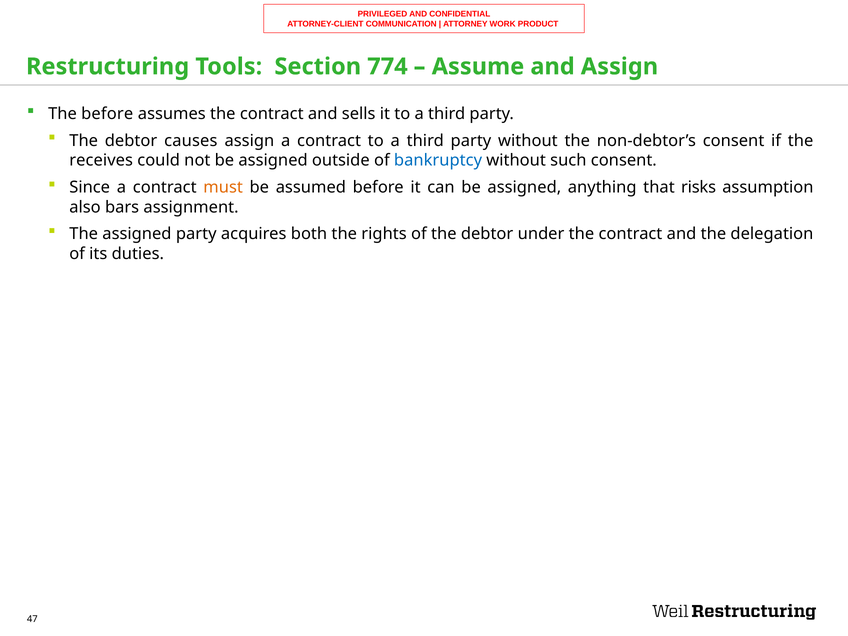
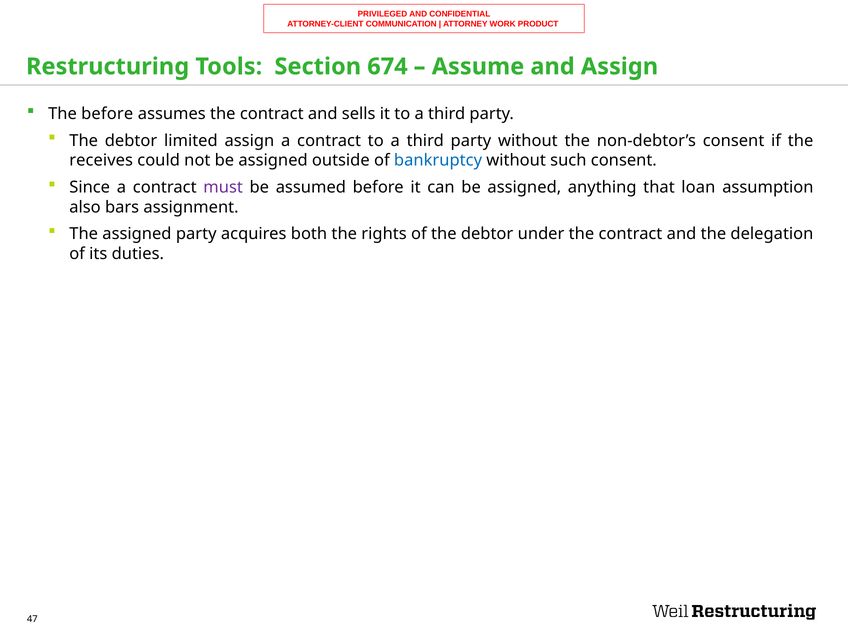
774: 774 -> 674 (387, 67)
causes: causes -> limited (191, 141)
must colour: orange -> purple (223, 187)
risks: risks -> loan (698, 187)
